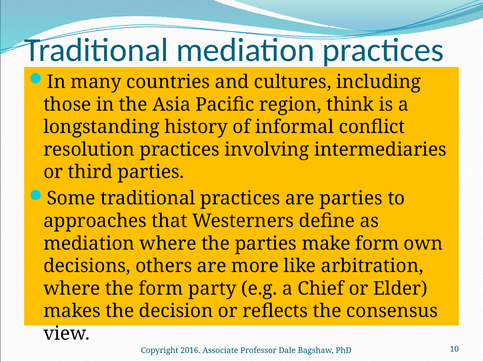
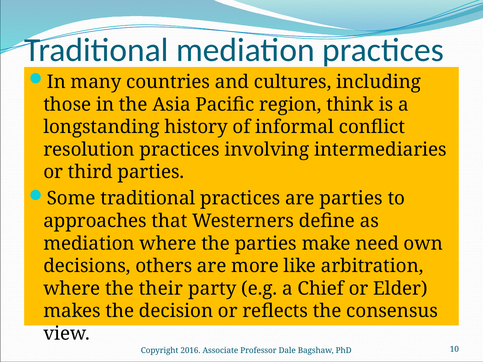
make form: form -> need (377, 244)
the form: form -> their (161, 289)
